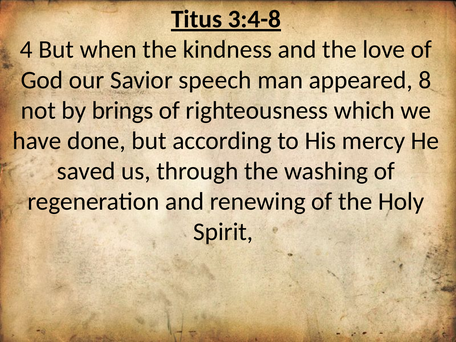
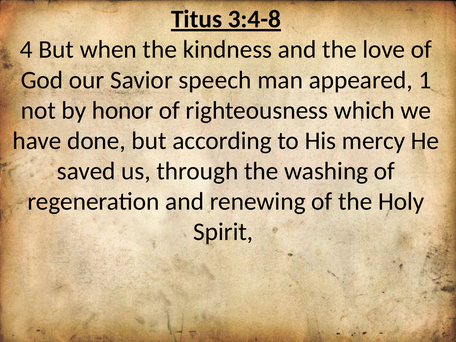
8: 8 -> 1 (425, 80)
brings: brings -> honor (123, 110)
